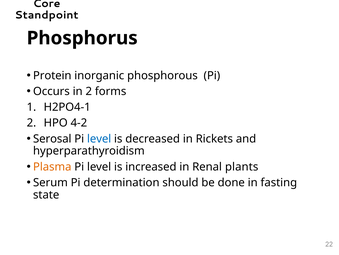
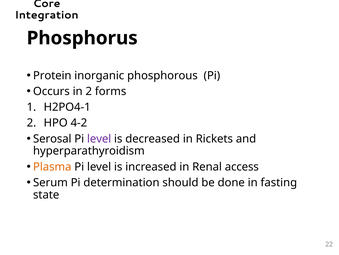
Standpoint: Standpoint -> Integration (47, 15)
level colour: blue -> purple (99, 138)
plants: plants -> access (242, 166)
